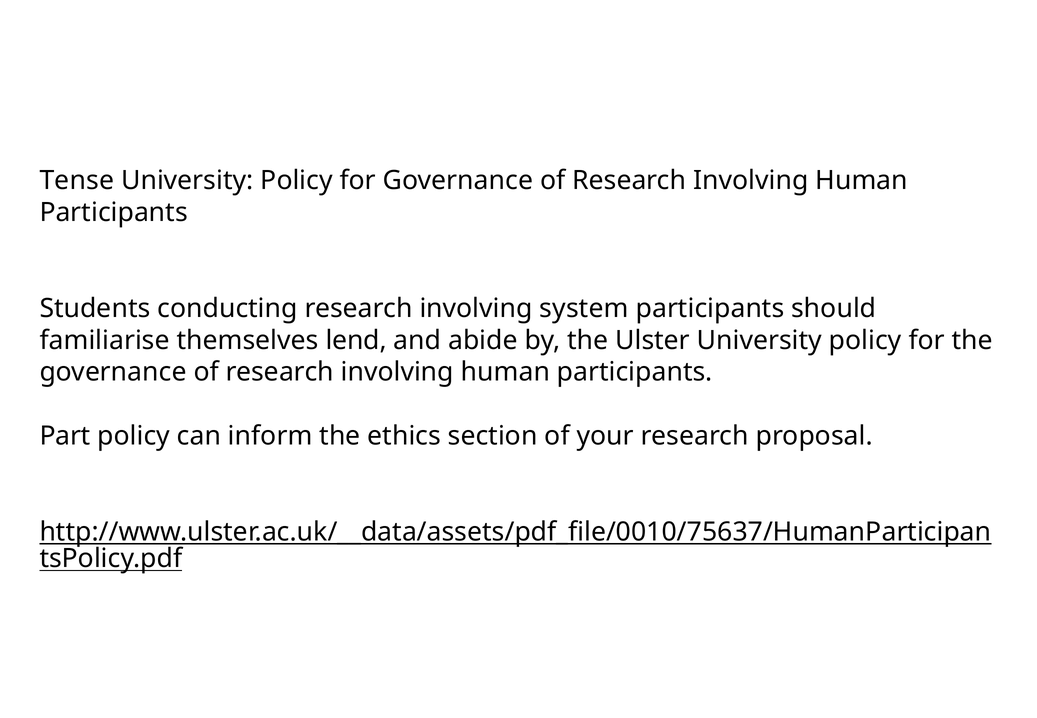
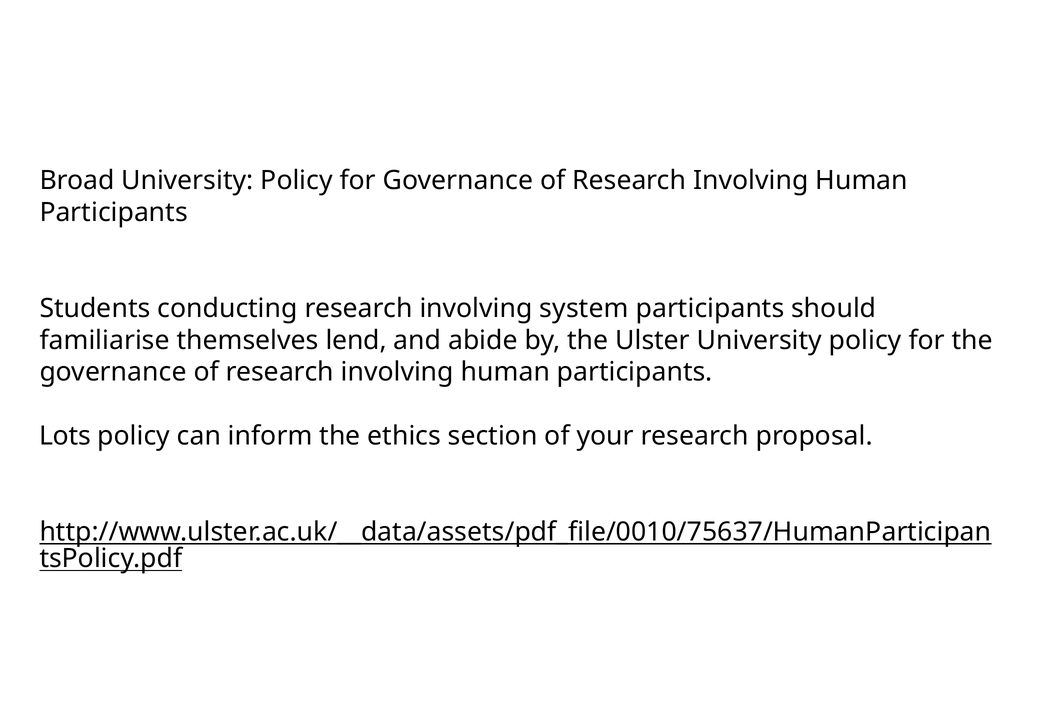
Tense: Tense -> Broad (77, 181)
Part: Part -> Lots (65, 436)
